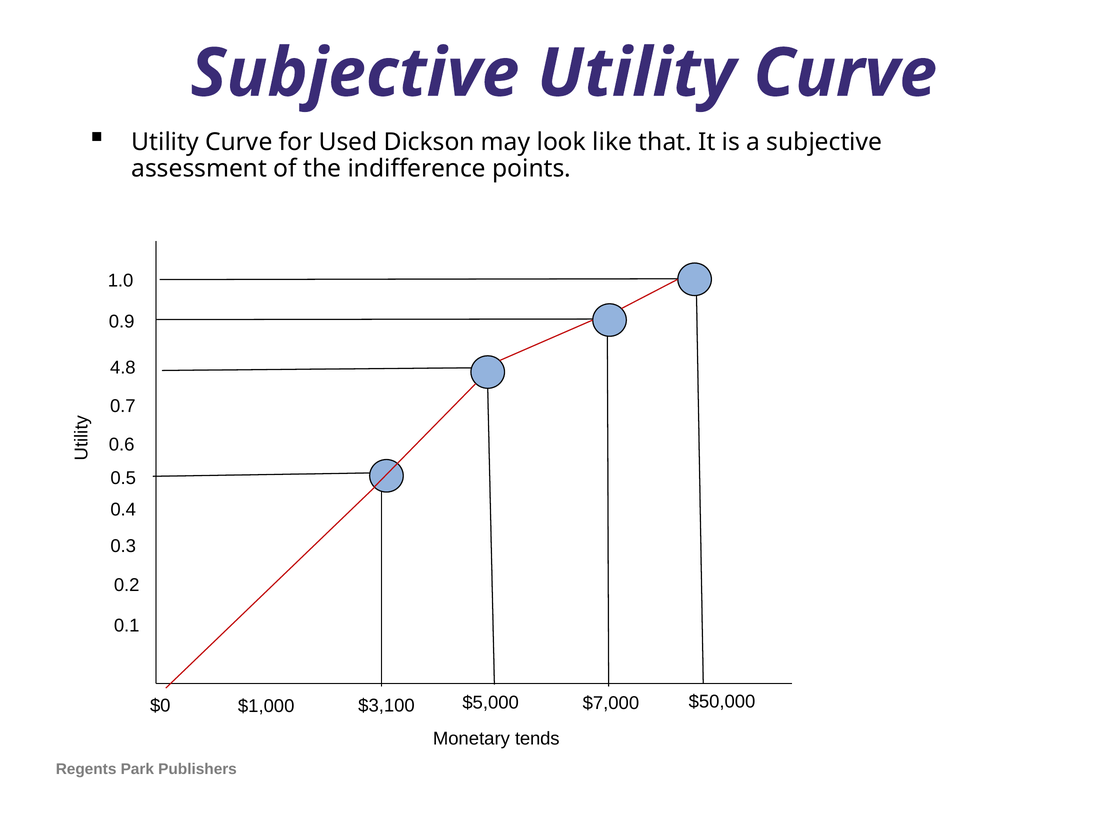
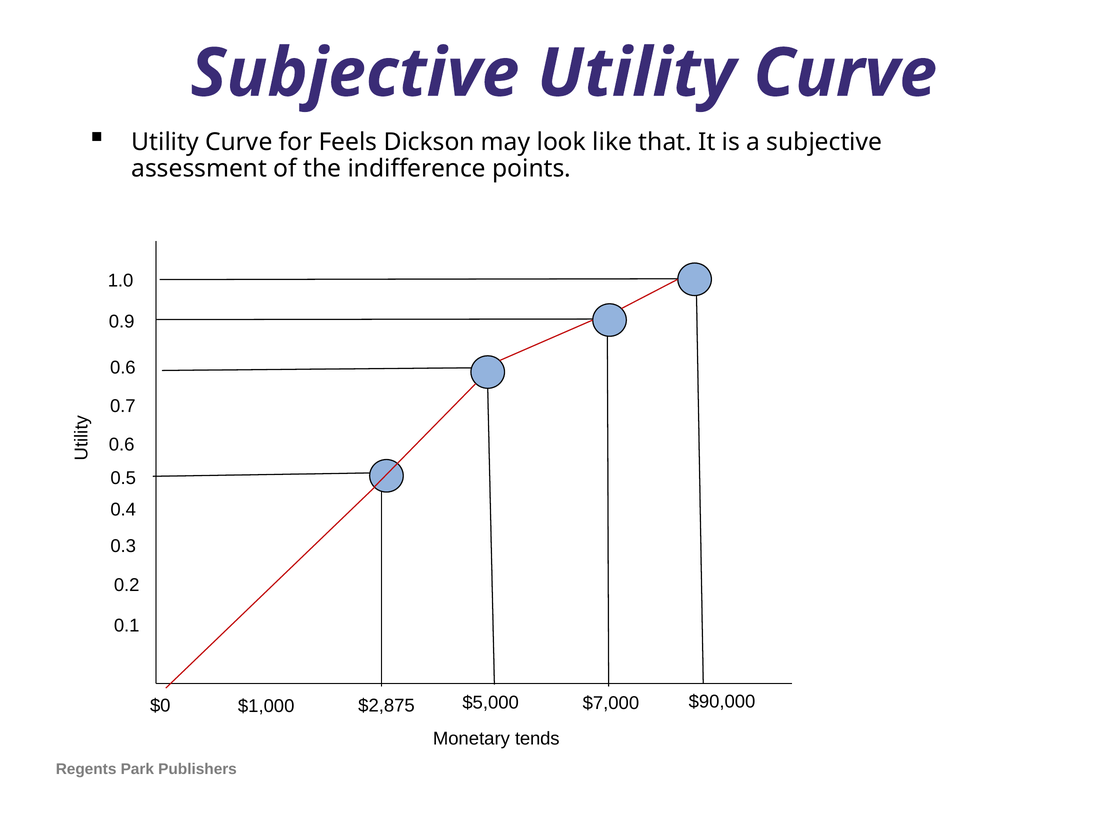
Used: Used -> Feels (348, 142)
4.8: 4.8 -> 0.6 (123, 368)
$50,000: $50,000 -> $90,000 (722, 702)
$3,100: $3,100 -> $2,875 (386, 706)
